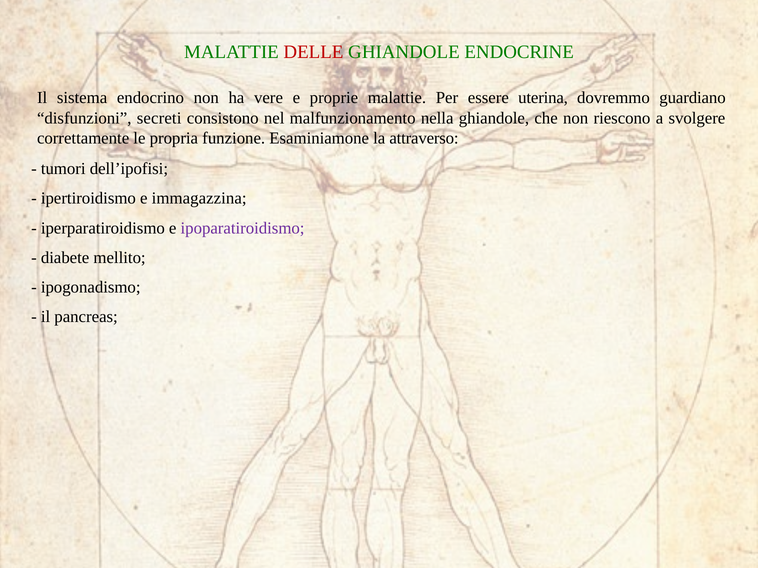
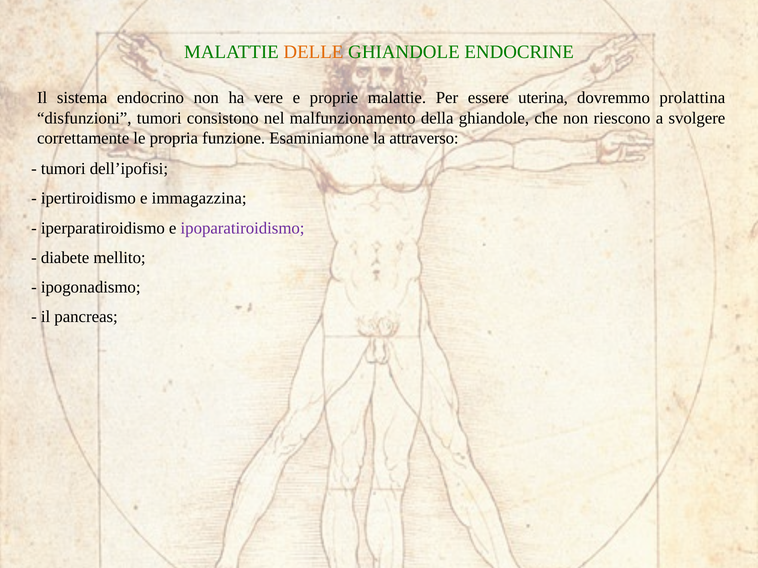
DELLE colour: red -> orange (313, 52)
guardiano: guardiano -> prolattina (692, 98)
disfunzioni secreti: secreti -> tumori (159, 118)
nella: nella -> della (437, 118)
